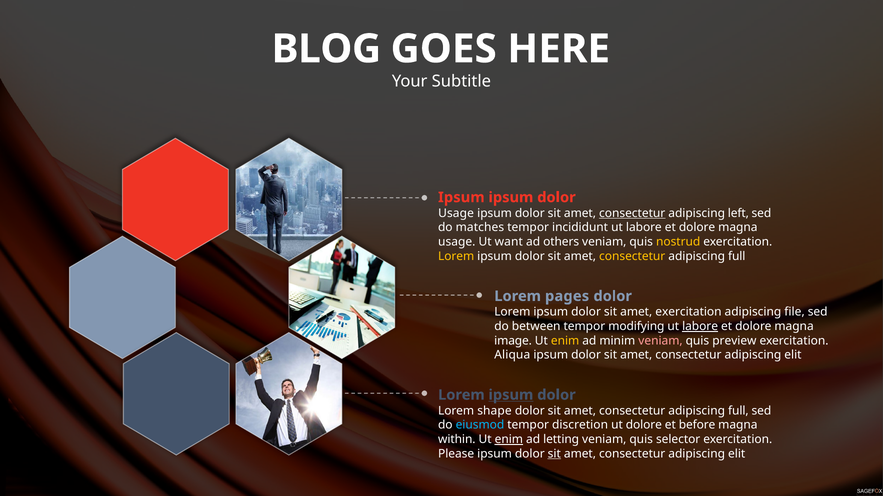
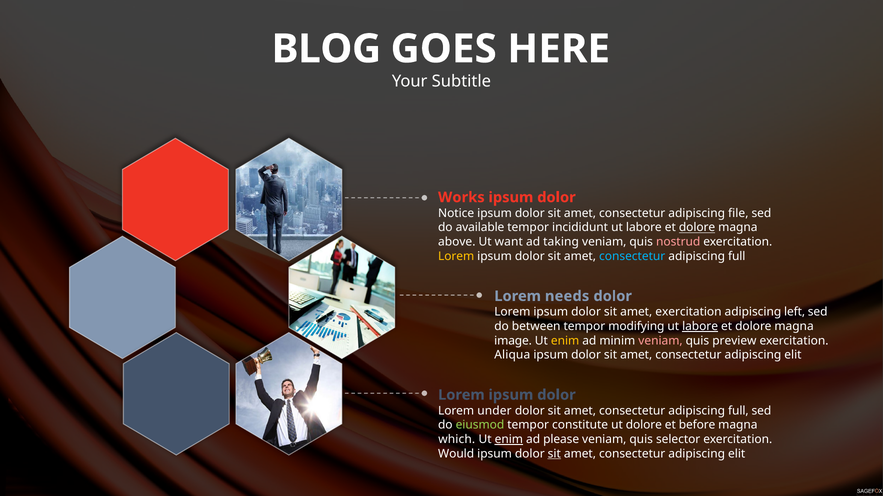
Ipsum: Ipsum -> Works (461, 198)
Usage: Usage -> Notice (456, 213)
consectetur underline: present -> none (632, 213)
left: left -> file (738, 213)
matches: matches -> available (480, 228)
dolore underline: none -> present (697, 228)
usage: usage -> above (457, 242)
others: others -> taking (561, 242)
nostrud colour: yellow -> pink (678, 242)
consectetur colour: yellow -> light blue (632, 257)
pages: pages -> needs (567, 297)
file: file -> left (795, 312)
ipsum underline: present -> none (511, 395)
shape: shape -> under (494, 411)
eiusmod colour: light blue -> light green (480, 426)
discretion: discretion -> constitute (580, 426)
within: within -> which (457, 440)
letting: letting -> please (561, 440)
Please: Please -> Would (456, 454)
